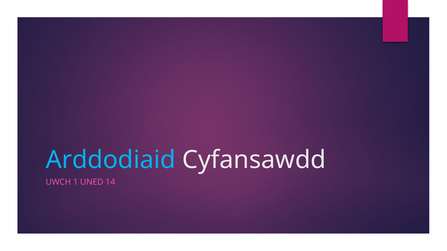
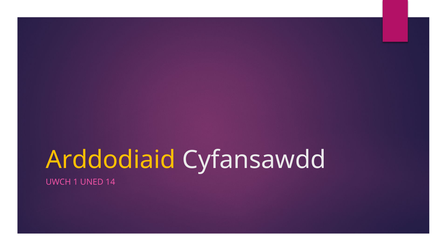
Arddodiaid colour: light blue -> yellow (111, 160)
